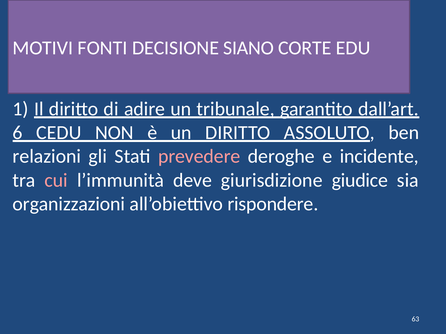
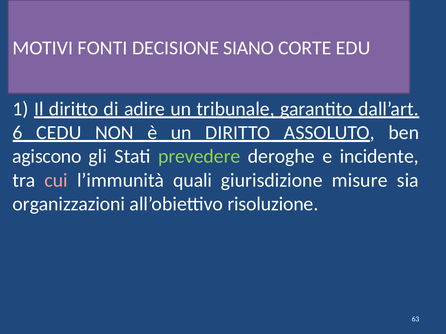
relazioni: relazioni -> agiscono (47, 157)
prevedere colour: pink -> light green (199, 157)
deve: deve -> quali (193, 180)
giudice: giudice -> misure (360, 180)
rispondere: rispondere -> risoluzione (273, 204)
